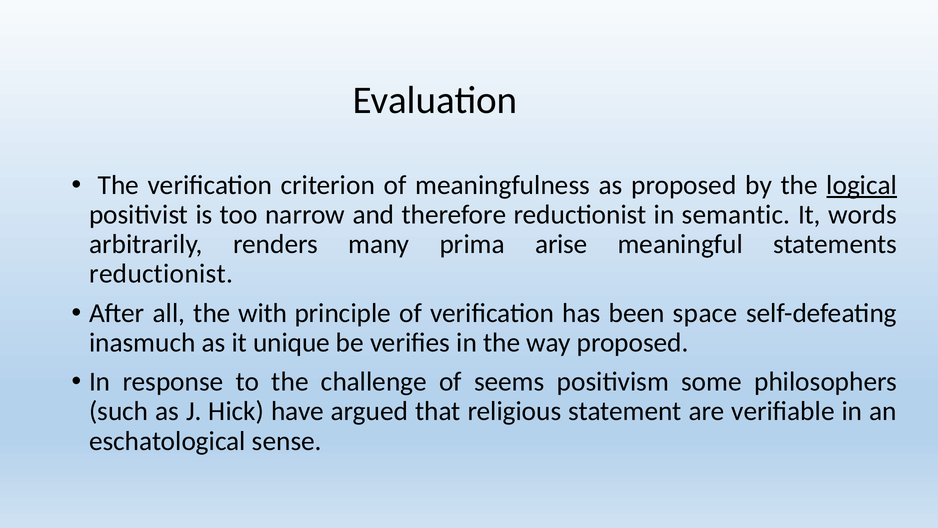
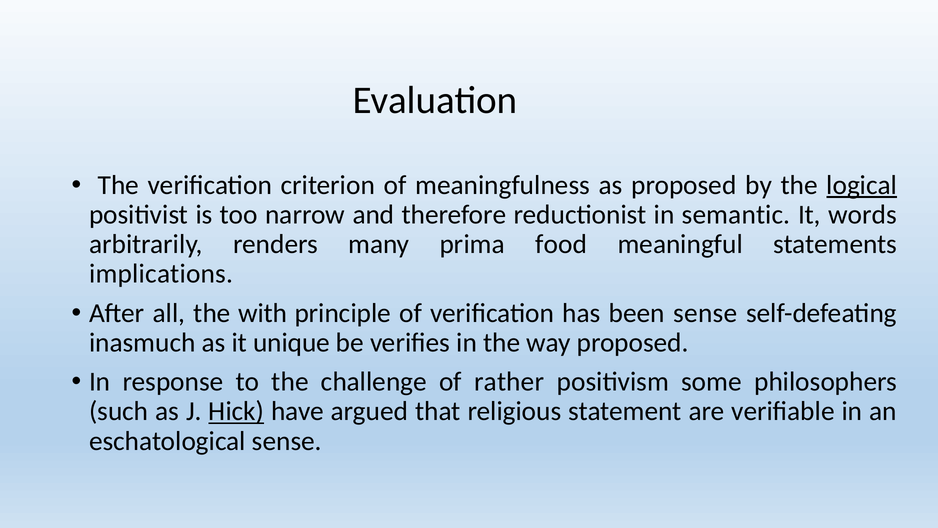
arise: arise -> food (561, 244)
reductionist: reductionist -> implications (161, 274)
been space: space -> sense (705, 313)
seems: seems -> rather (509, 382)
Hick underline: none -> present (236, 411)
